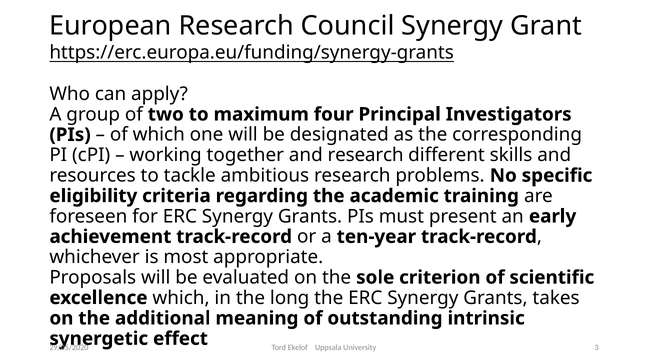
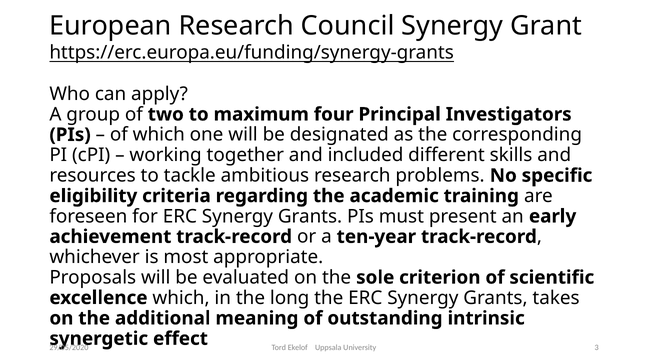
and research: research -> included (366, 155)
